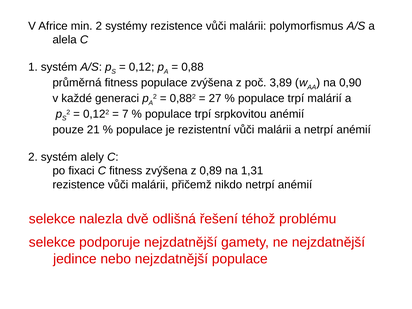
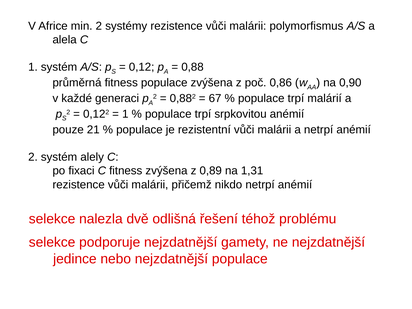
3,89: 3,89 -> 0,86 (281, 83)
27: 27 -> 67 (215, 98)
7: 7 -> 1 (125, 114)
